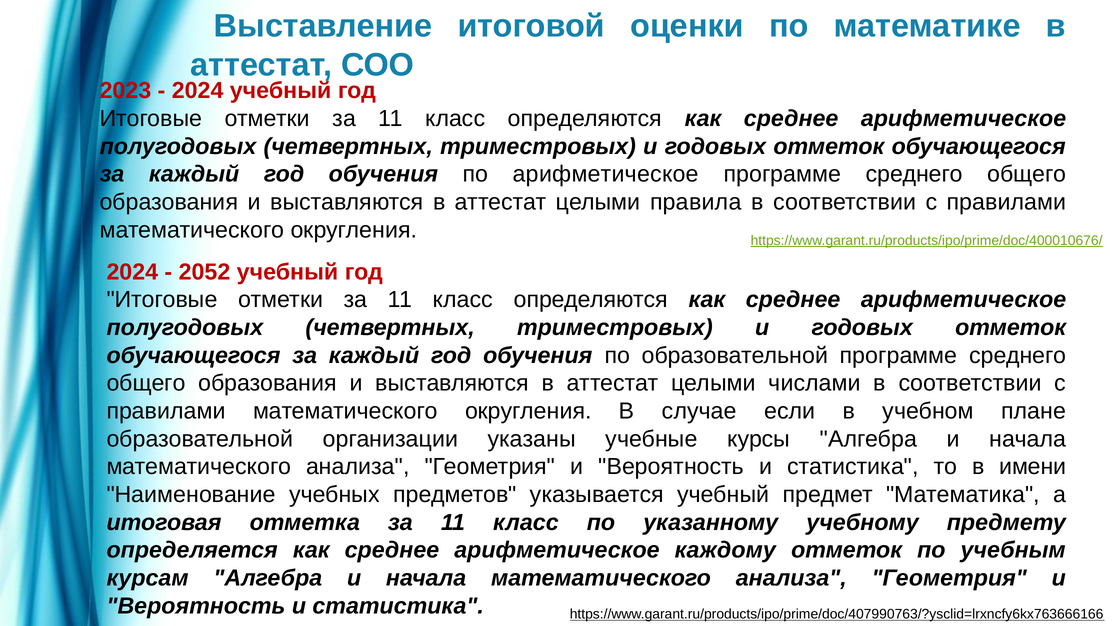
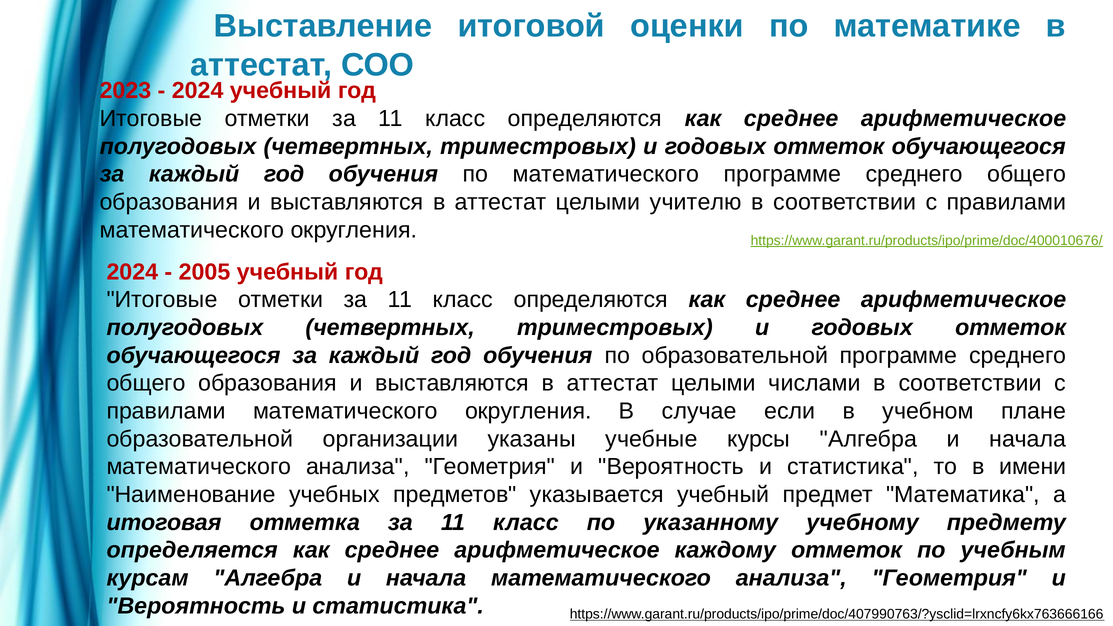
по арифметическое: арифметическое -> математического (606, 174)
правила: правила -> учителю (696, 202)
2052: 2052 -> 2005 (204, 272)
